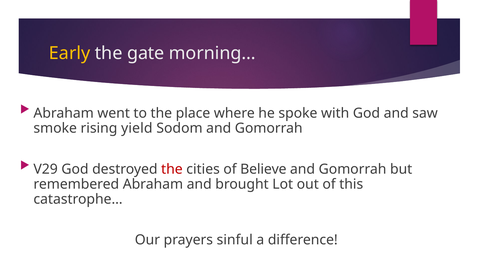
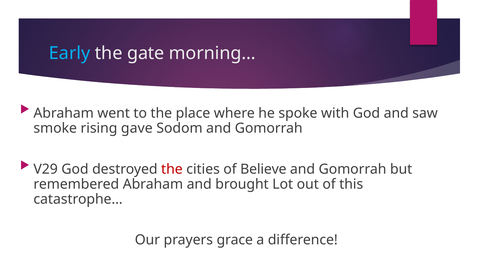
Early colour: yellow -> light blue (70, 53)
yield: yield -> gave (137, 129)
sinful: sinful -> grace (235, 240)
